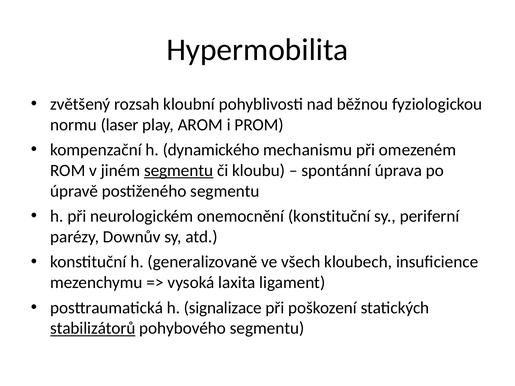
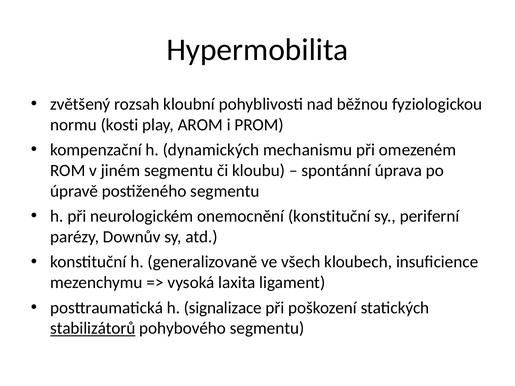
laser: laser -> kosti (120, 125)
dynamického: dynamického -> dynamických (211, 150)
segmentu underline: present -> none (179, 171)
